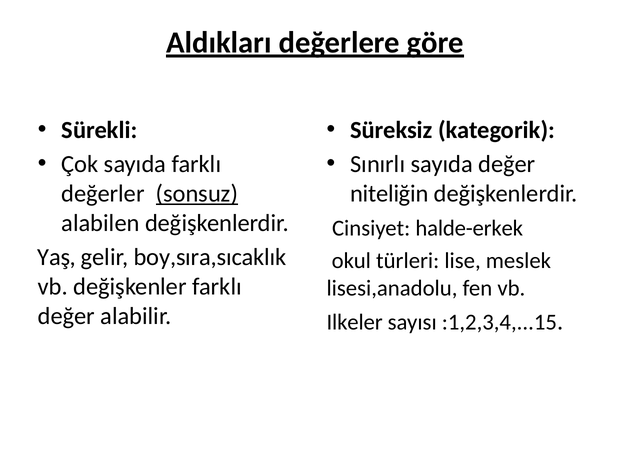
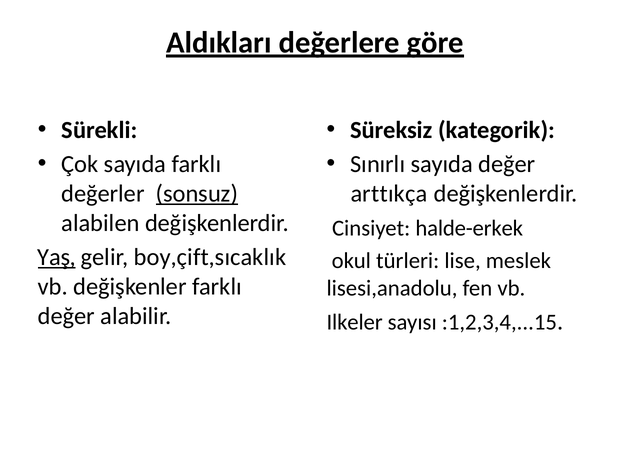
niteliğin: niteliğin -> arttıkça (389, 193)
Yaş underline: none -> present (57, 257)
boy,sıra,sıcaklık: boy,sıra,sıcaklık -> boy,çift,sıcaklık (210, 257)
